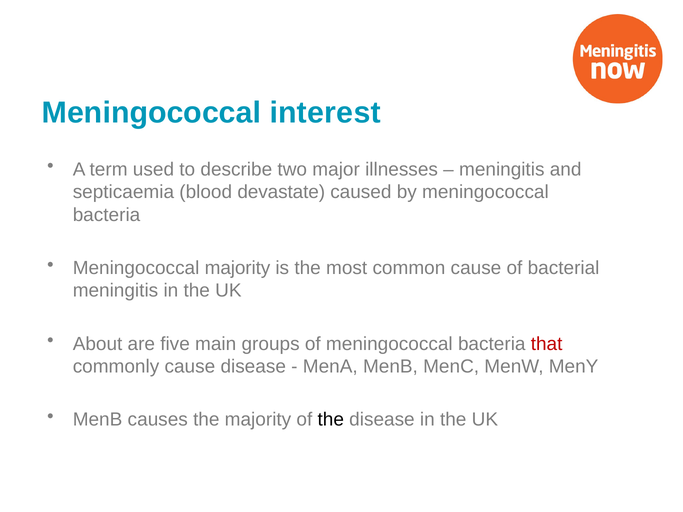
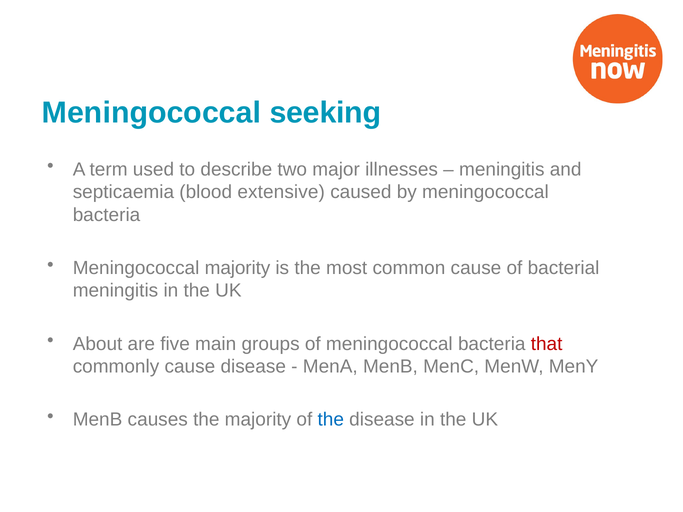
interest: interest -> seeking (325, 113)
devastate: devastate -> extensive (281, 192)
the colour: black -> blue (331, 420)
